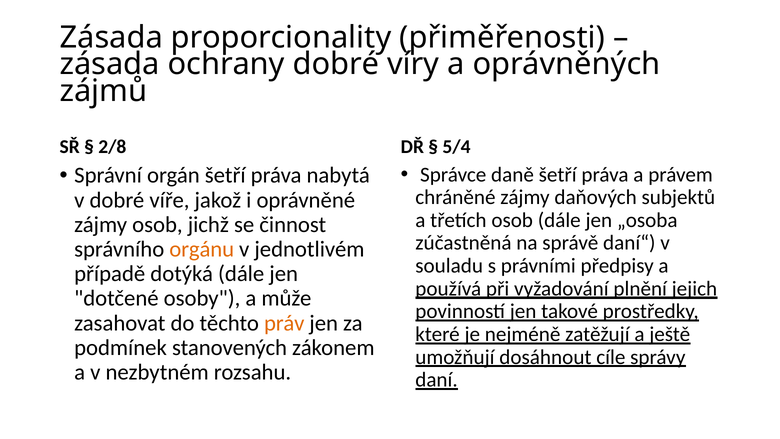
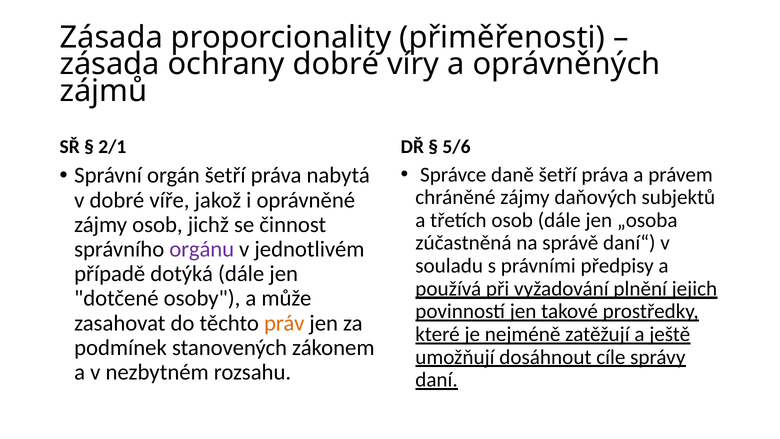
2/8: 2/8 -> 2/1 (112, 147)
5/4: 5/4 -> 5/6 (457, 147)
orgánu colour: orange -> purple (202, 249)
